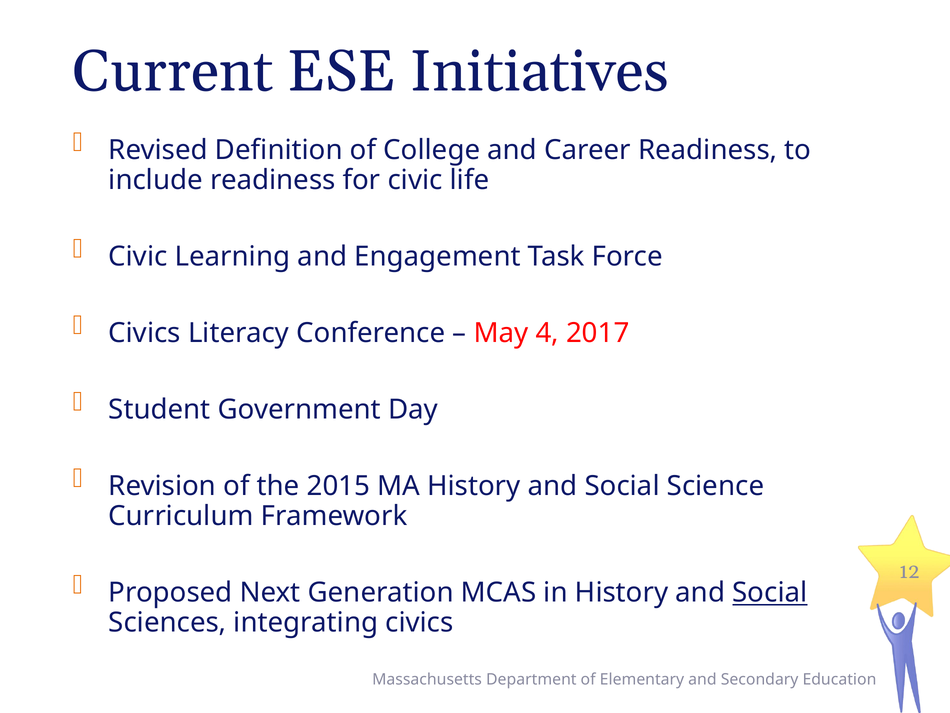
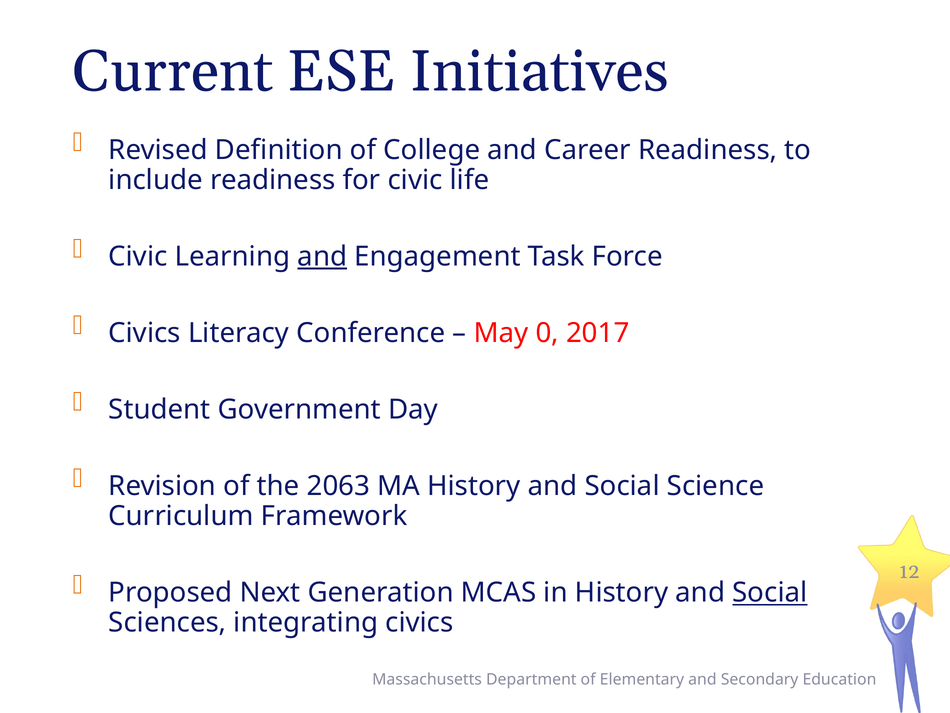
and underline: none -> present (322, 256)
4: 4 -> 0 (547, 333)
2015: 2015 -> 2063 (338, 486)
